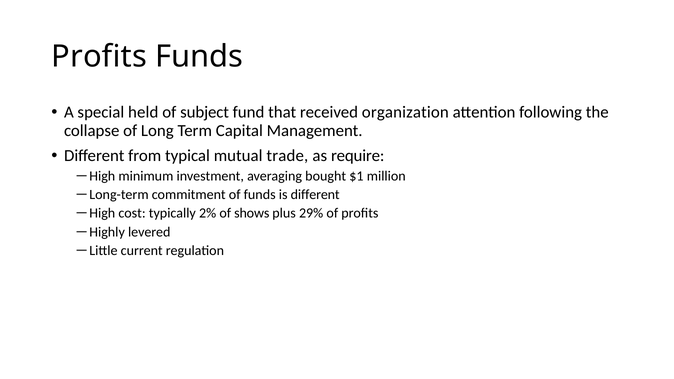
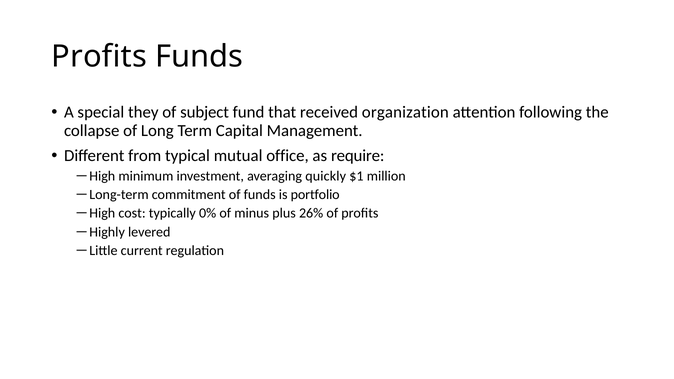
held: held -> they (143, 112)
trade: trade -> office (287, 156)
bought: bought -> quickly (326, 176)
is different: different -> portfolio (315, 195)
2%: 2% -> 0% (208, 213)
shows: shows -> minus (252, 213)
29%: 29% -> 26% (311, 213)
